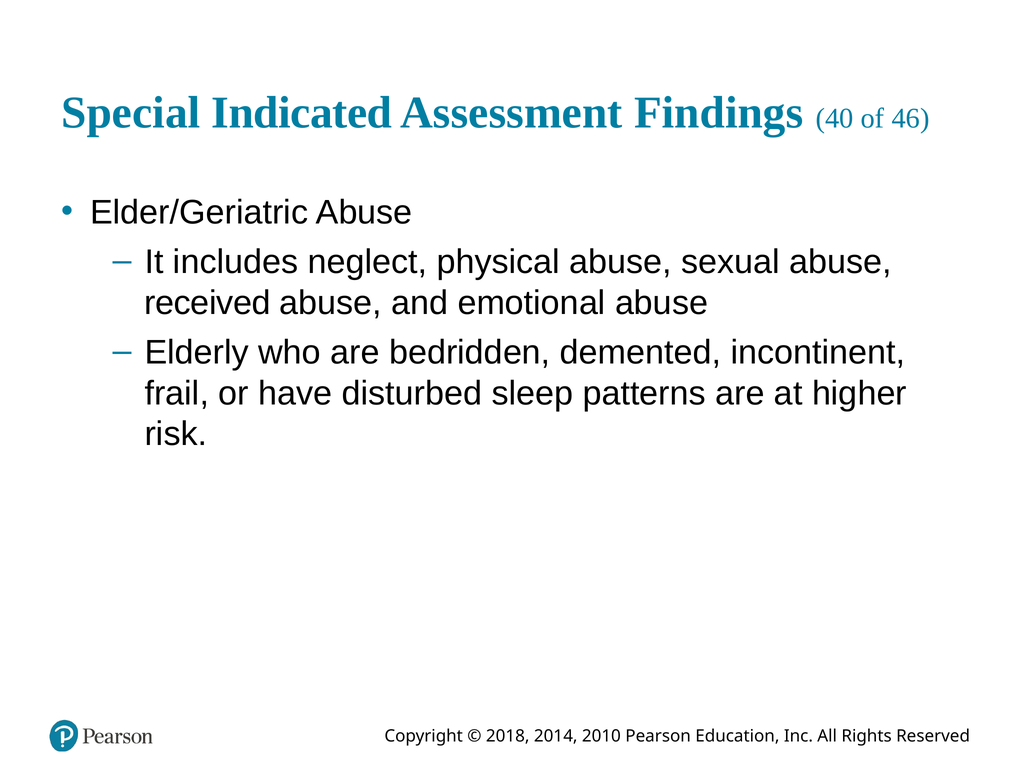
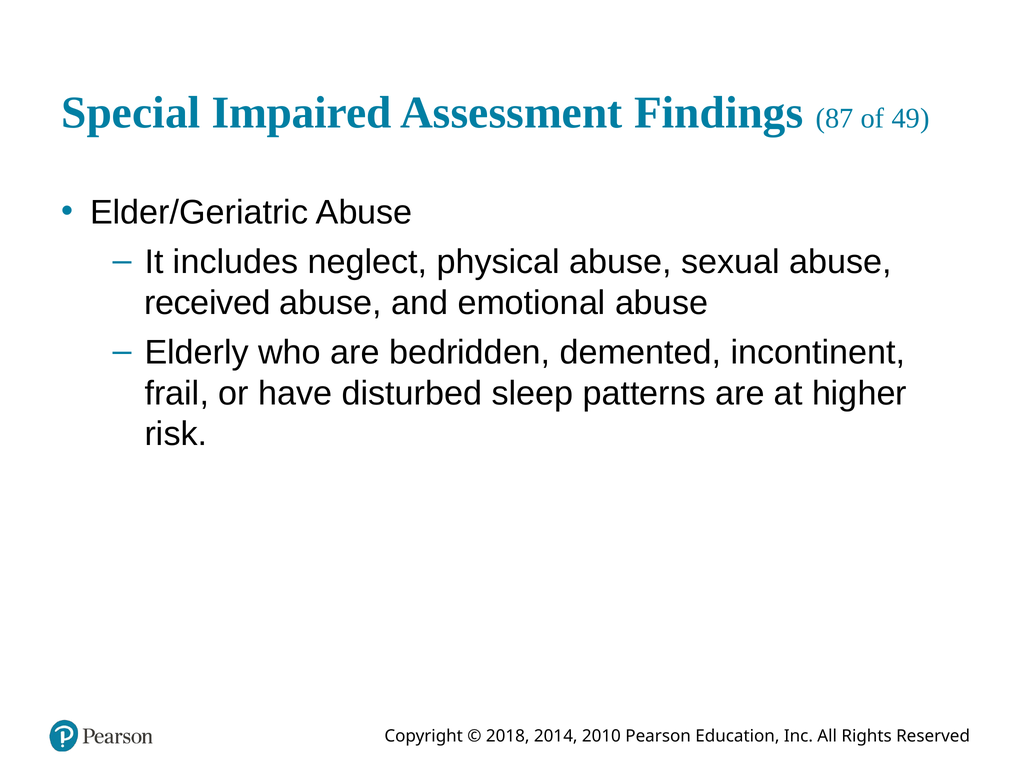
Indicated: Indicated -> Impaired (302, 113)
40: 40 -> 87 (835, 118)
46: 46 -> 49 (911, 118)
